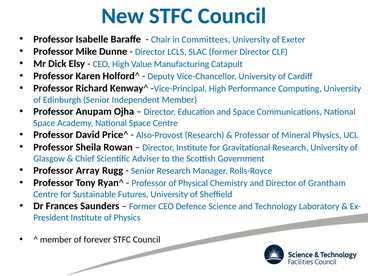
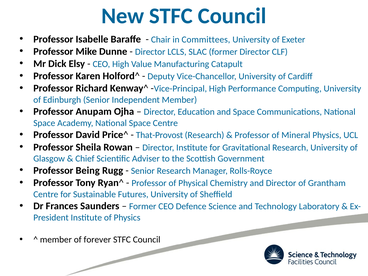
Also-Provost: Also-Provost -> That-Provost (159, 135)
Array: Array -> Being (88, 170)
